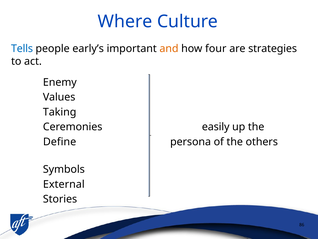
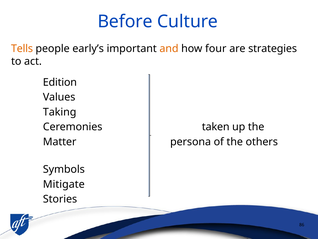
Where: Where -> Before (125, 21)
Tells colour: blue -> orange (22, 48)
Enemy: Enemy -> Edition (60, 82)
easily: easily -> taken (216, 127)
Define: Define -> Matter (60, 142)
External: External -> Mitigate (64, 184)
